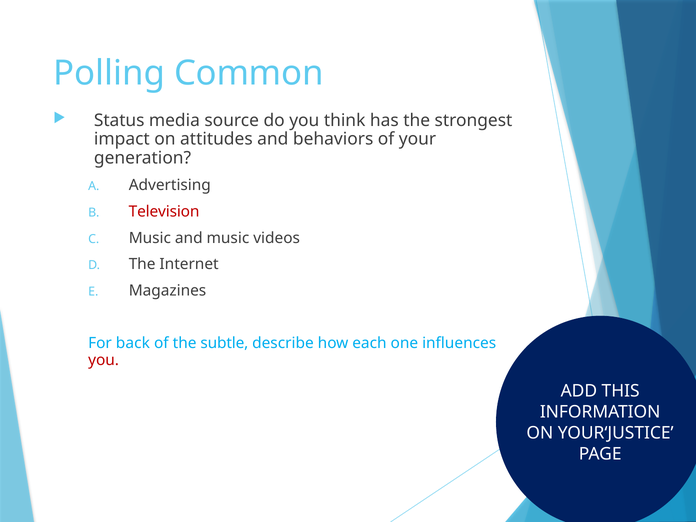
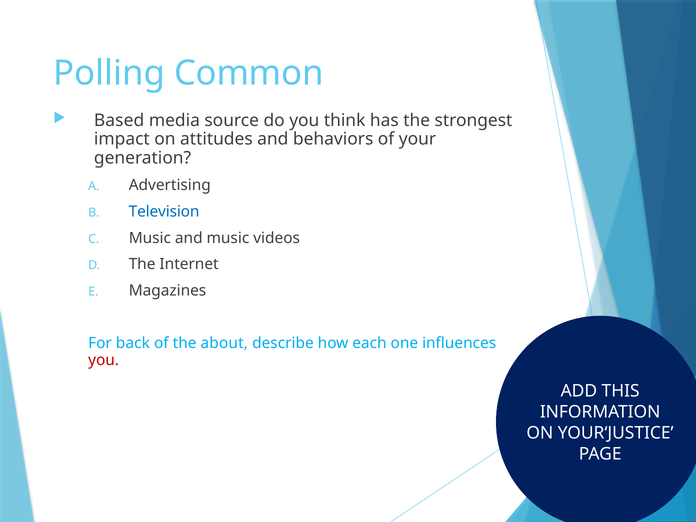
Status: Status -> Based (119, 120)
Television colour: red -> blue (164, 212)
subtle: subtle -> about (224, 343)
